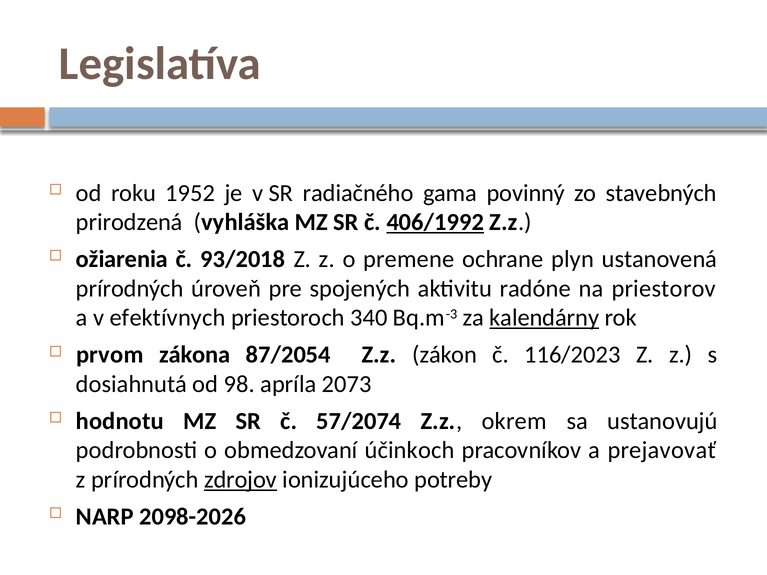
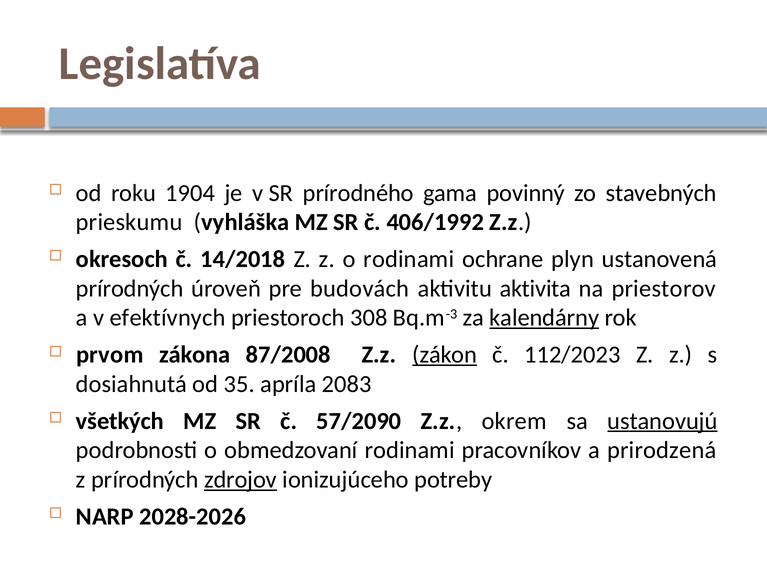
1952: 1952 -> 1904 (190, 193)
radiačného: radiačného -> prírodného (358, 193)
prirodzená: prirodzená -> prieskumu (129, 222)
406/1992 underline: present -> none (435, 222)
ožiarenia: ožiarenia -> okresoch (122, 259)
93/2018: 93/2018 -> 14/2018 (243, 259)
o premene: premene -> rodinami (409, 259)
spojených: spojených -> budovách (360, 289)
radóne: radóne -> aktivita (535, 289)
340: 340 -> 308 (369, 318)
87/2054: 87/2054 -> 87/2008 (288, 355)
zákon underline: none -> present (445, 355)
116/2023: 116/2023 -> 112/2023 (572, 355)
98: 98 -> 35 (239, 384)
2073: 2073 -> 2083 (347, 384)
hodnotu: hodnotu -> všetkých (120, 421)
57/2074: 57/2074 -> 57/2090 (359, 421)
ustanovujú underline: none -> present (662, 421)
obmedzovaní účinkoch: účinkoch -> rodinami (410, 450)
prejavovať: prejavovať -> prirodzená (662, 450)
2098-2026: 2098-2026 -> 2028-2026 (193, 517)
